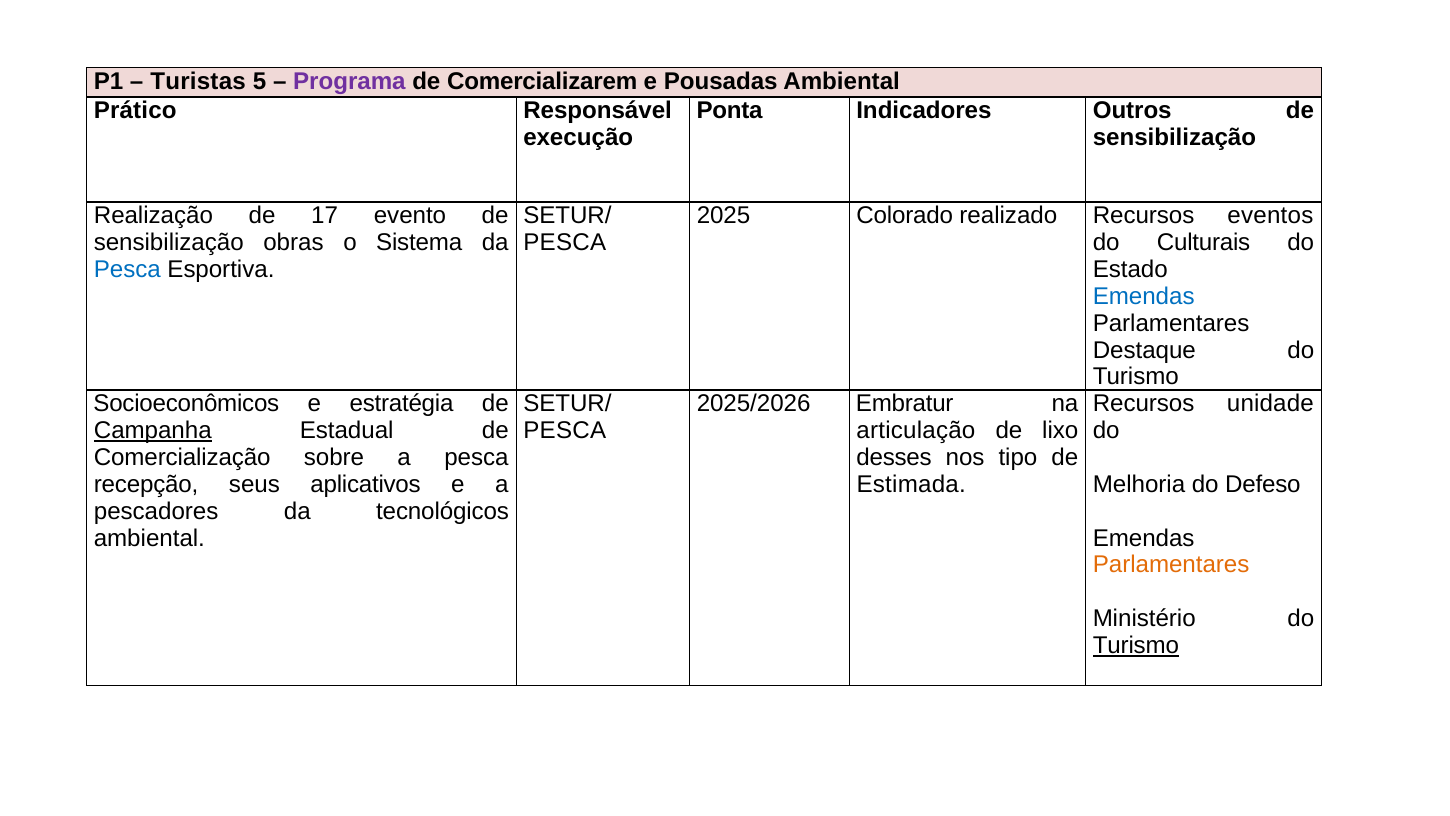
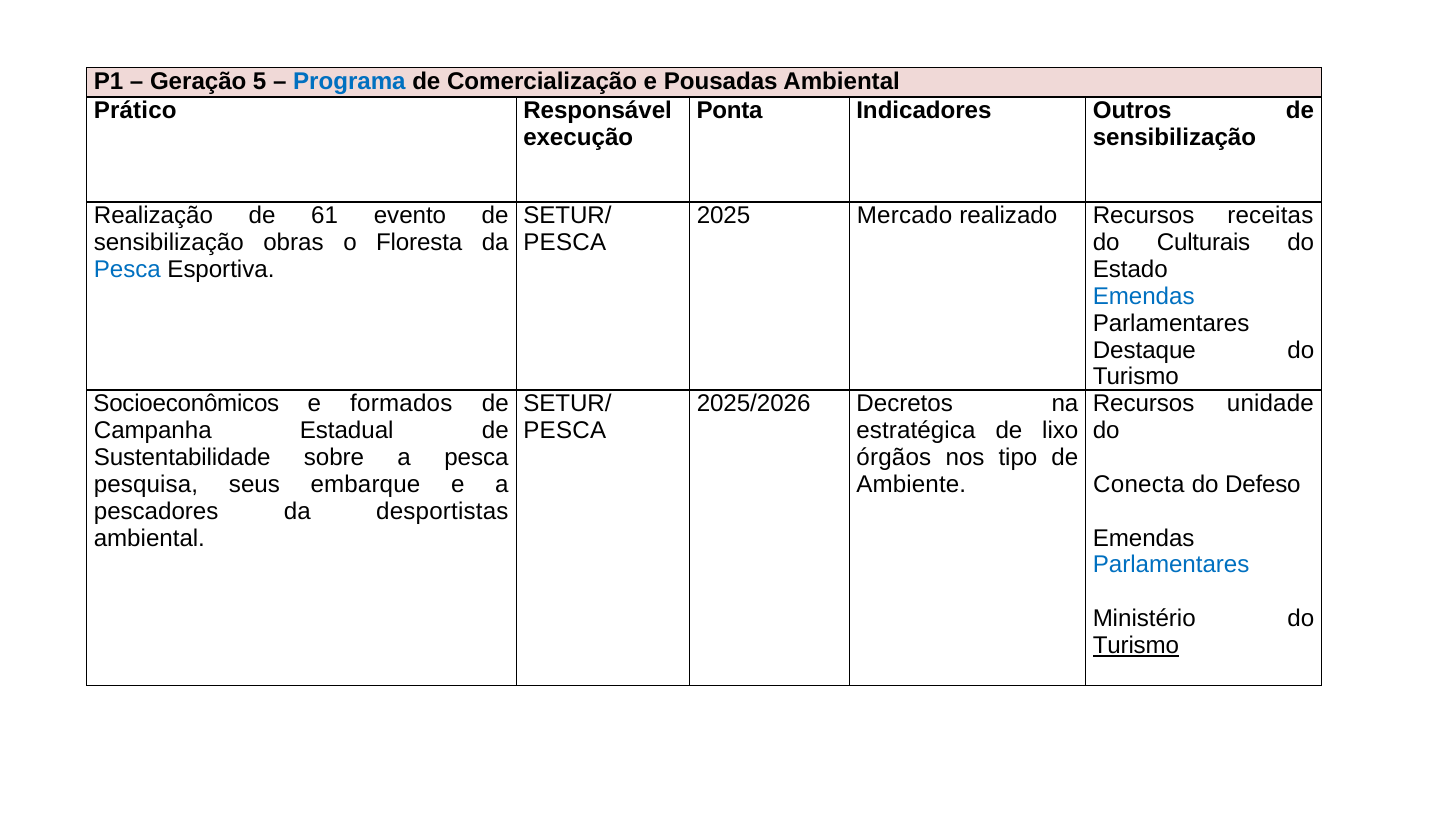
Turistas: Turistas -> Geração (198, 81)
Programa colour: purple -> blue (349, 81)
Comercializarem: Comercializarem -> Comercialização (542, 81)
17: 17 -> 61 (325, 216)
Colorado: Colorado -> Mercado (905, 216)
eventos: eventos -> receitas (1270, 216)
Sistema: Sistema -> Floresta (419, 243)
estratégia: estratégia -> formados (401, 404)
Embratur: Embratur -> Decretos (905, 404)
Campanha underline: present -> none (153, 431)
articulação: articulação -> estratégica (916, 431)
Comercialização: Comercialização -> Sustentabilidade (182, 457)
desses: desses -> órgãos (894, 457)
recepção: recepção -> pesquisa (146, 484)
aplicativos: aplicativos -> embarque (365, 484)
Estimada: Estimada -> Ambiente (911, 484)
Melhoria: Melhoria -> Conecta (1139, 484)
tecnológicos: tecnológicos -> desportistas (442, 511)
Parlamentares colour: orange -> blue (1171, 565)
